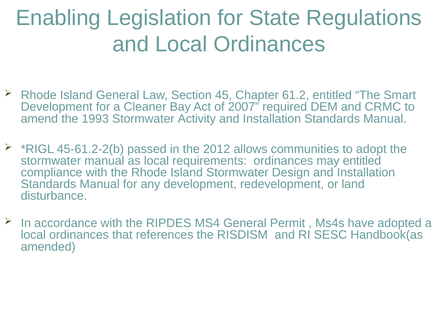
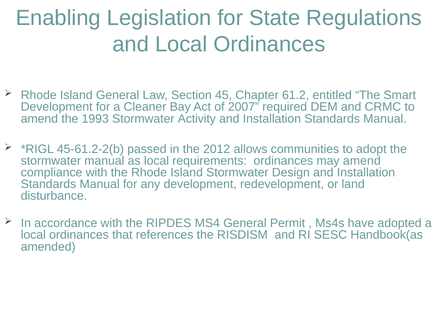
may entitled: entitled -> amend (362, 161)
